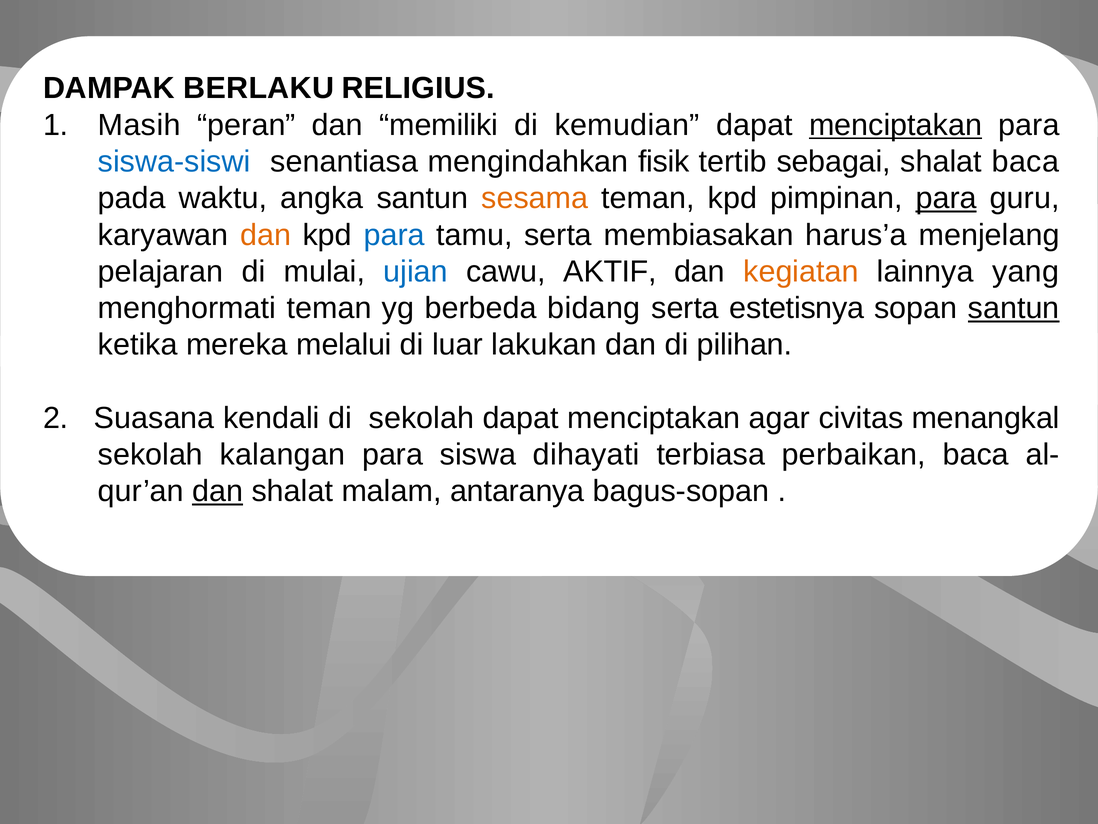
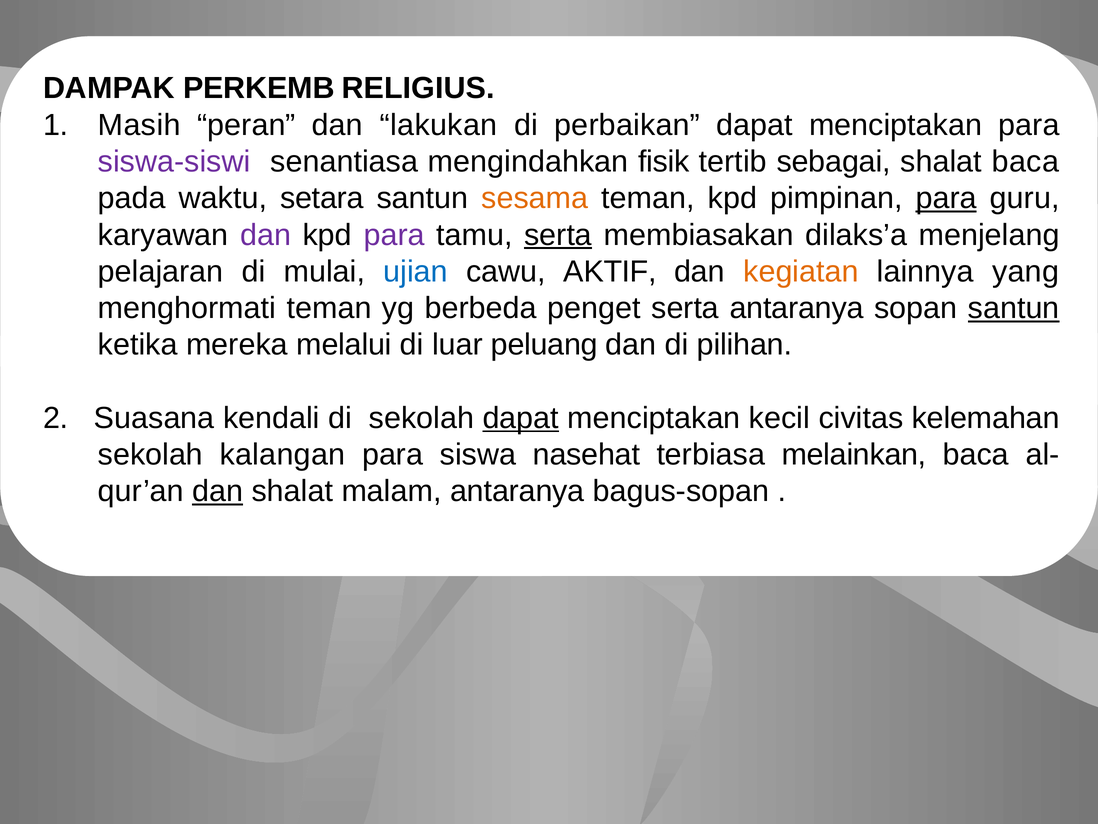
BERLAKU: BERLAKU -> PERKEMB (259, 88)
memiliki: memiliki -> lakukan (439, 125)
kemudian: kemudian -> perbaikan (627, 125)
menciptakan underline: present -> none (896, 125)
siswa-siswi colour: blue -> purple (174, 162)
angka: angka -> setara (322, 198)
dan colour: orange -> purple (266, 235)
para colour: blue -> purple (394, 235)
serta underline: none -> present (558, 235)
harus’a: harus’a -> dilaks’a (856, 235)
bidang: bidang -> penget (594, 308)
serta estetisnya: estetisnya -> antaranya (797, 308)
lakukan: lakukan -> peluang (544, 345)
dapat underline: none -> present (521, 418)
agar: agar -> kecil (779, 418)
menangkal: menangkal -> kelemahan (986, 418)
dihayati: dihayati -> nasehat (586, 455)
perbaikan: perbaikan -> melainkan (854, 455)
